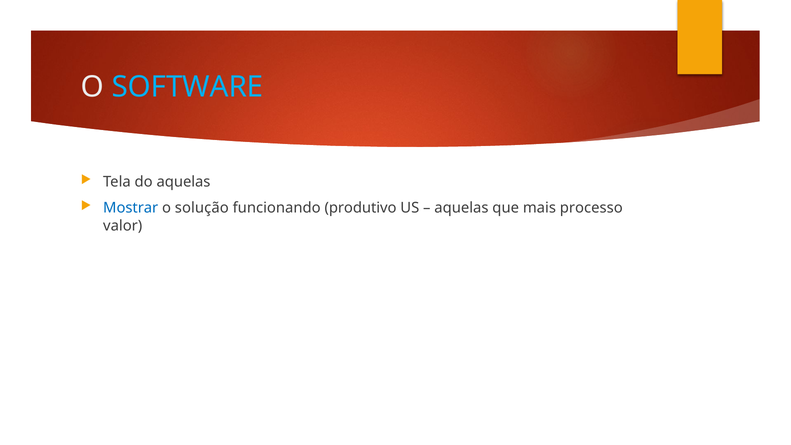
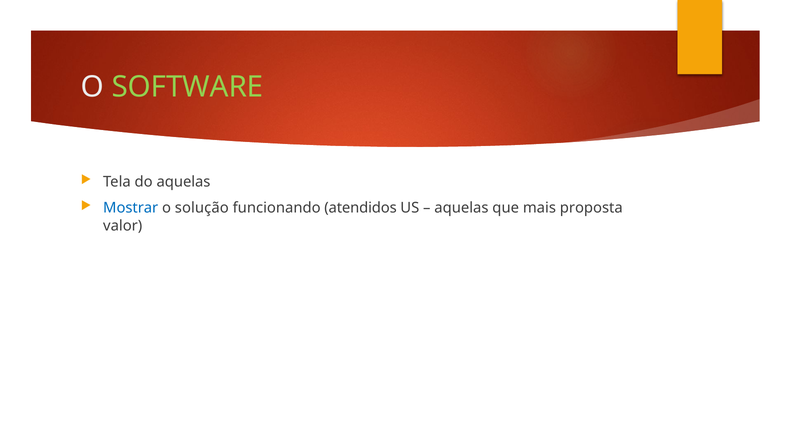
SOFTWARE colour: light blue -> light green (188, 87)
produtivo: produtivo -> atendidos (361, 208)
processo: processo -> proposta (591, 208)
